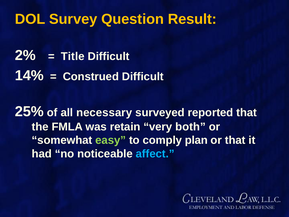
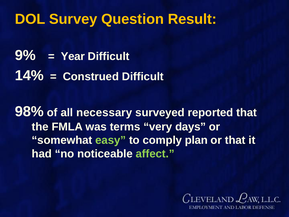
2%: 2% -> 9% (25, 55)
Title: Title -> Year (73, 56)
25%: 25% -> 98% (29, 111)
retain: retain -> terms (125, 127)
both: both -> days (191, 127)
affect colour: light blue -> light green (155, 154)
